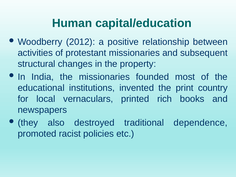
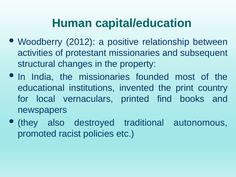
rich: rich -> find (165, 99)
dependence: dependence -> autonomous (201, 123)
